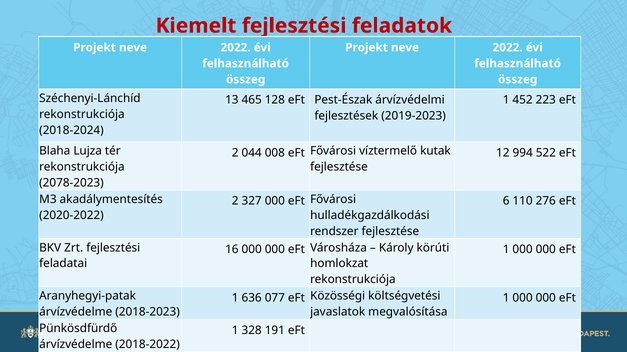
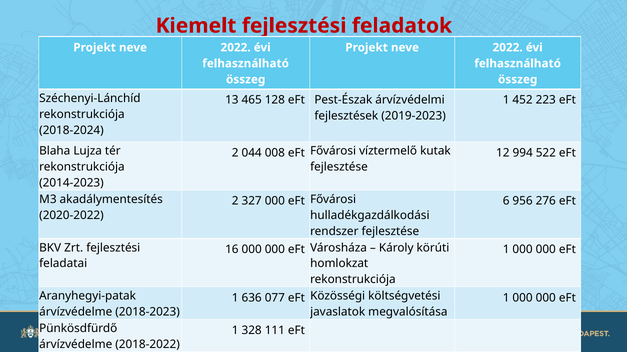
2078-2023: 2078-2023 -> 2014-2023 (71, 183)
110: 110 -> 956 (523, 201)
191: 191 -> 111 (275, 331)
